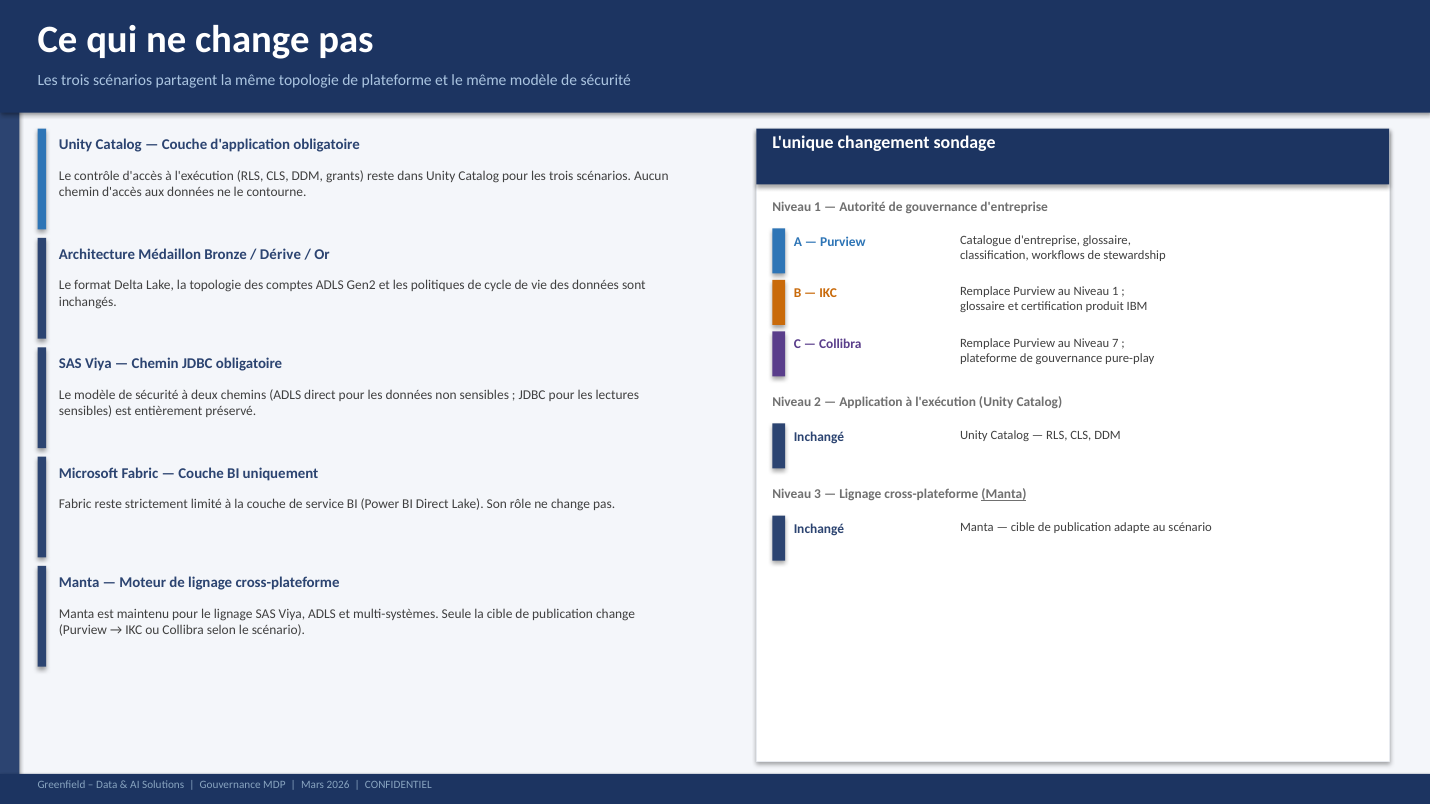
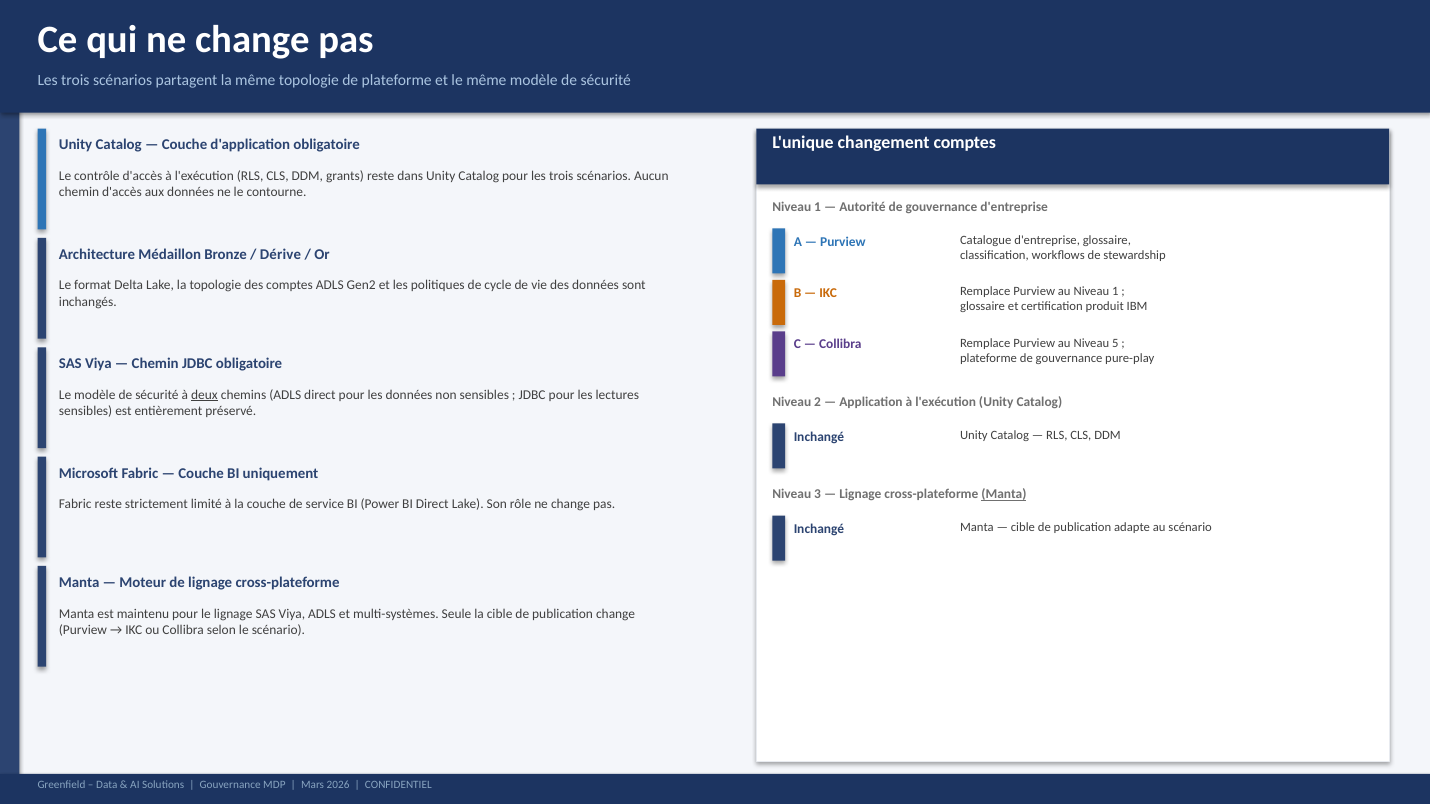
changement sondage: sondage -> comptes (965, 143)
7: 7 -> 5 (1115, 343)
deux underline: none -> present (204, 395)
